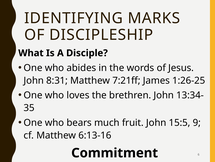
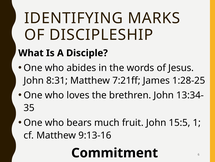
1:26-25: 1:26-25 -> 1:28-25 (189, 80)
9: 9 -> 1 (197, 122)
6:13-16: 6:13-16 -> 9:13-16 (95, 135)
